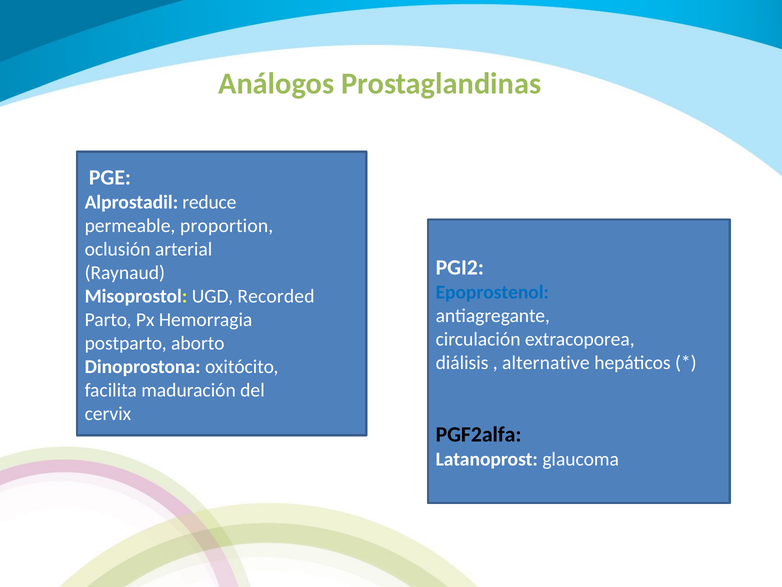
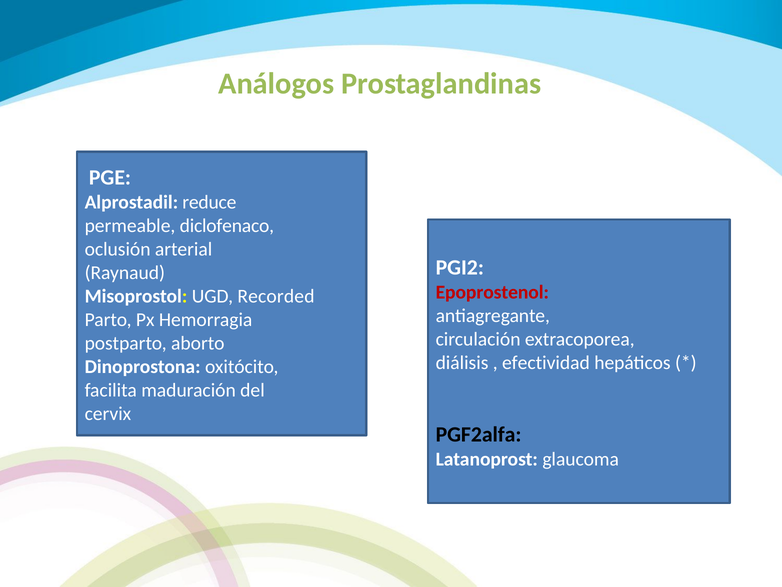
proportion: proportion -> diclofenaco (227, 226)
Epoprostenol colour: blue -> red (492, 292)
alternative: alternative -> efectividad (546, 362)
